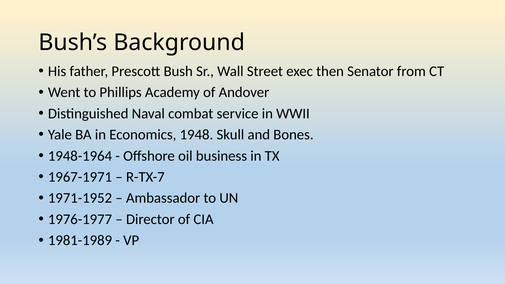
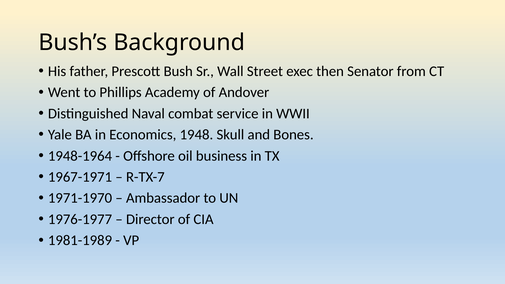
1971-1952: 1971-1952 -> 1971-1970 (80, 198)
